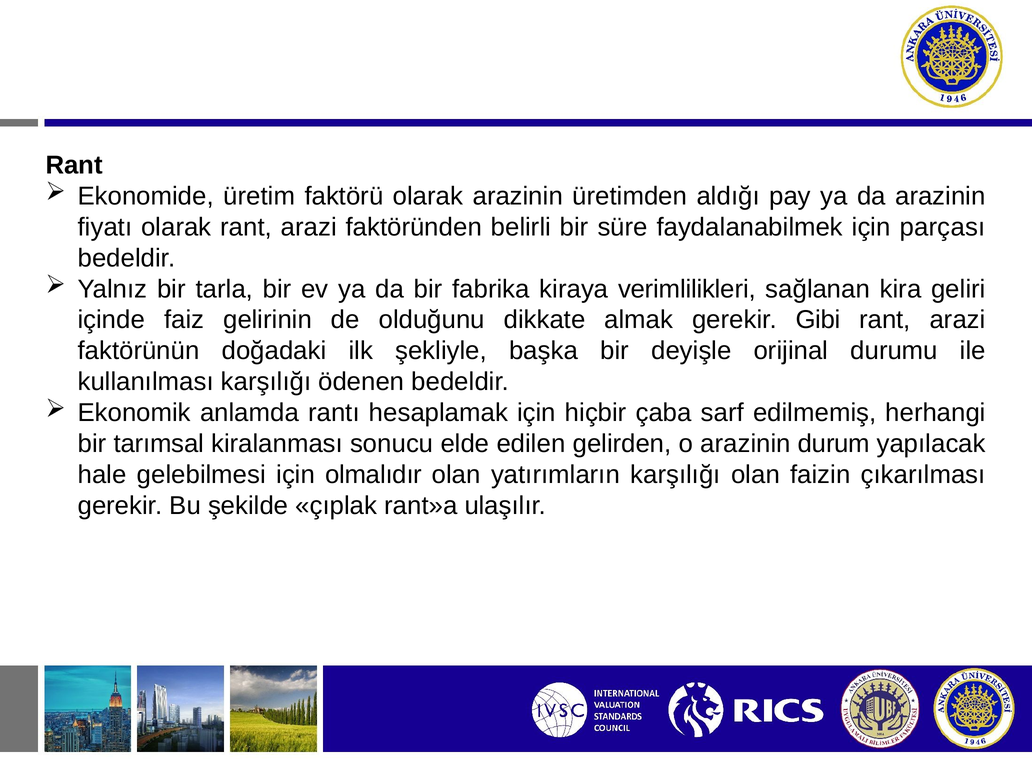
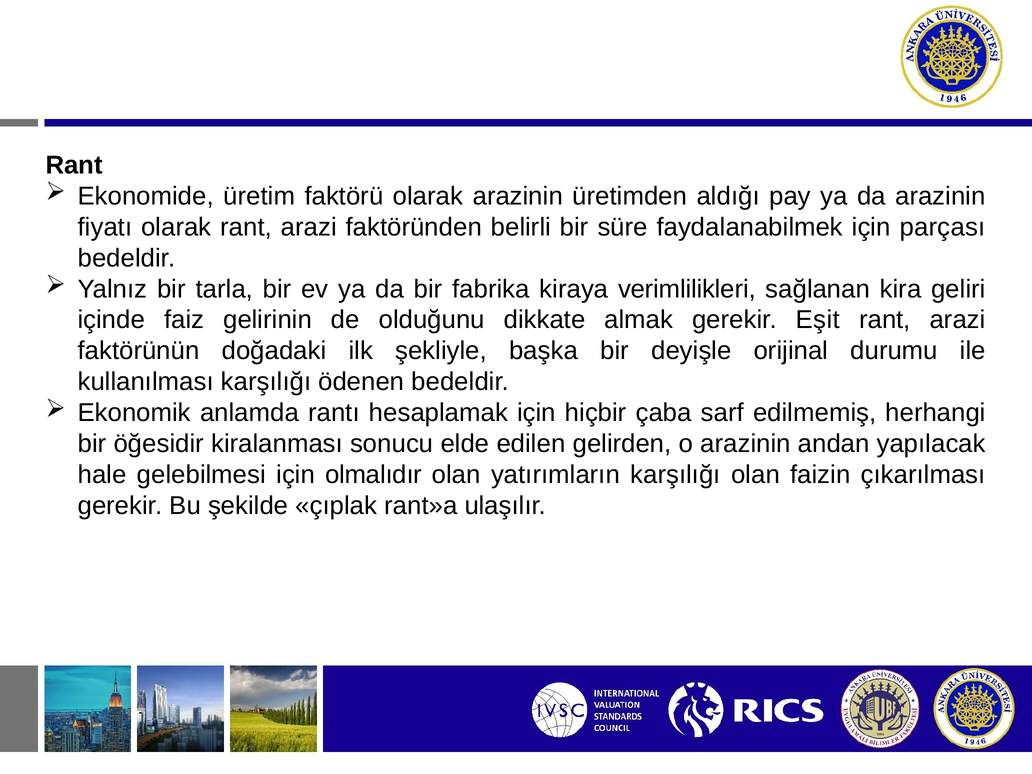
Gibi: Gibi -> Eşit (818, 320)
tarımsal: tarımsal -> öğesidir (159, 444)
durum: durum -> andan (834, 444)
